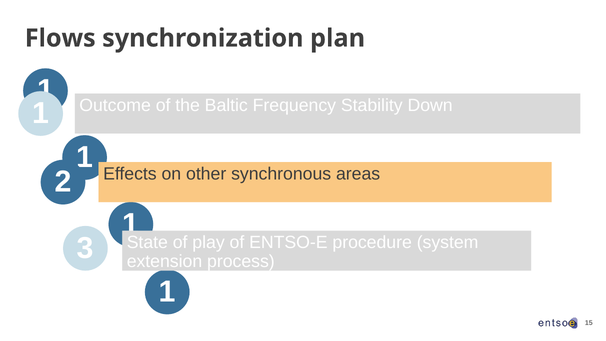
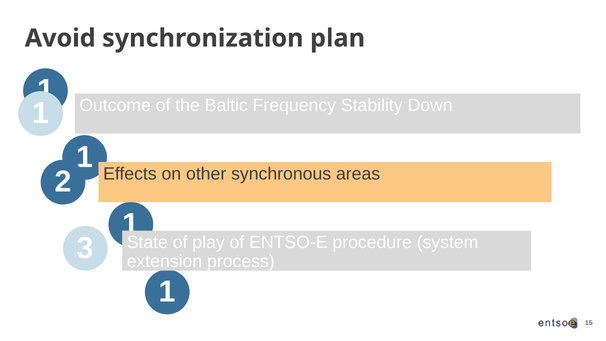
Flows: Flows -> Avoid (60, 38)
